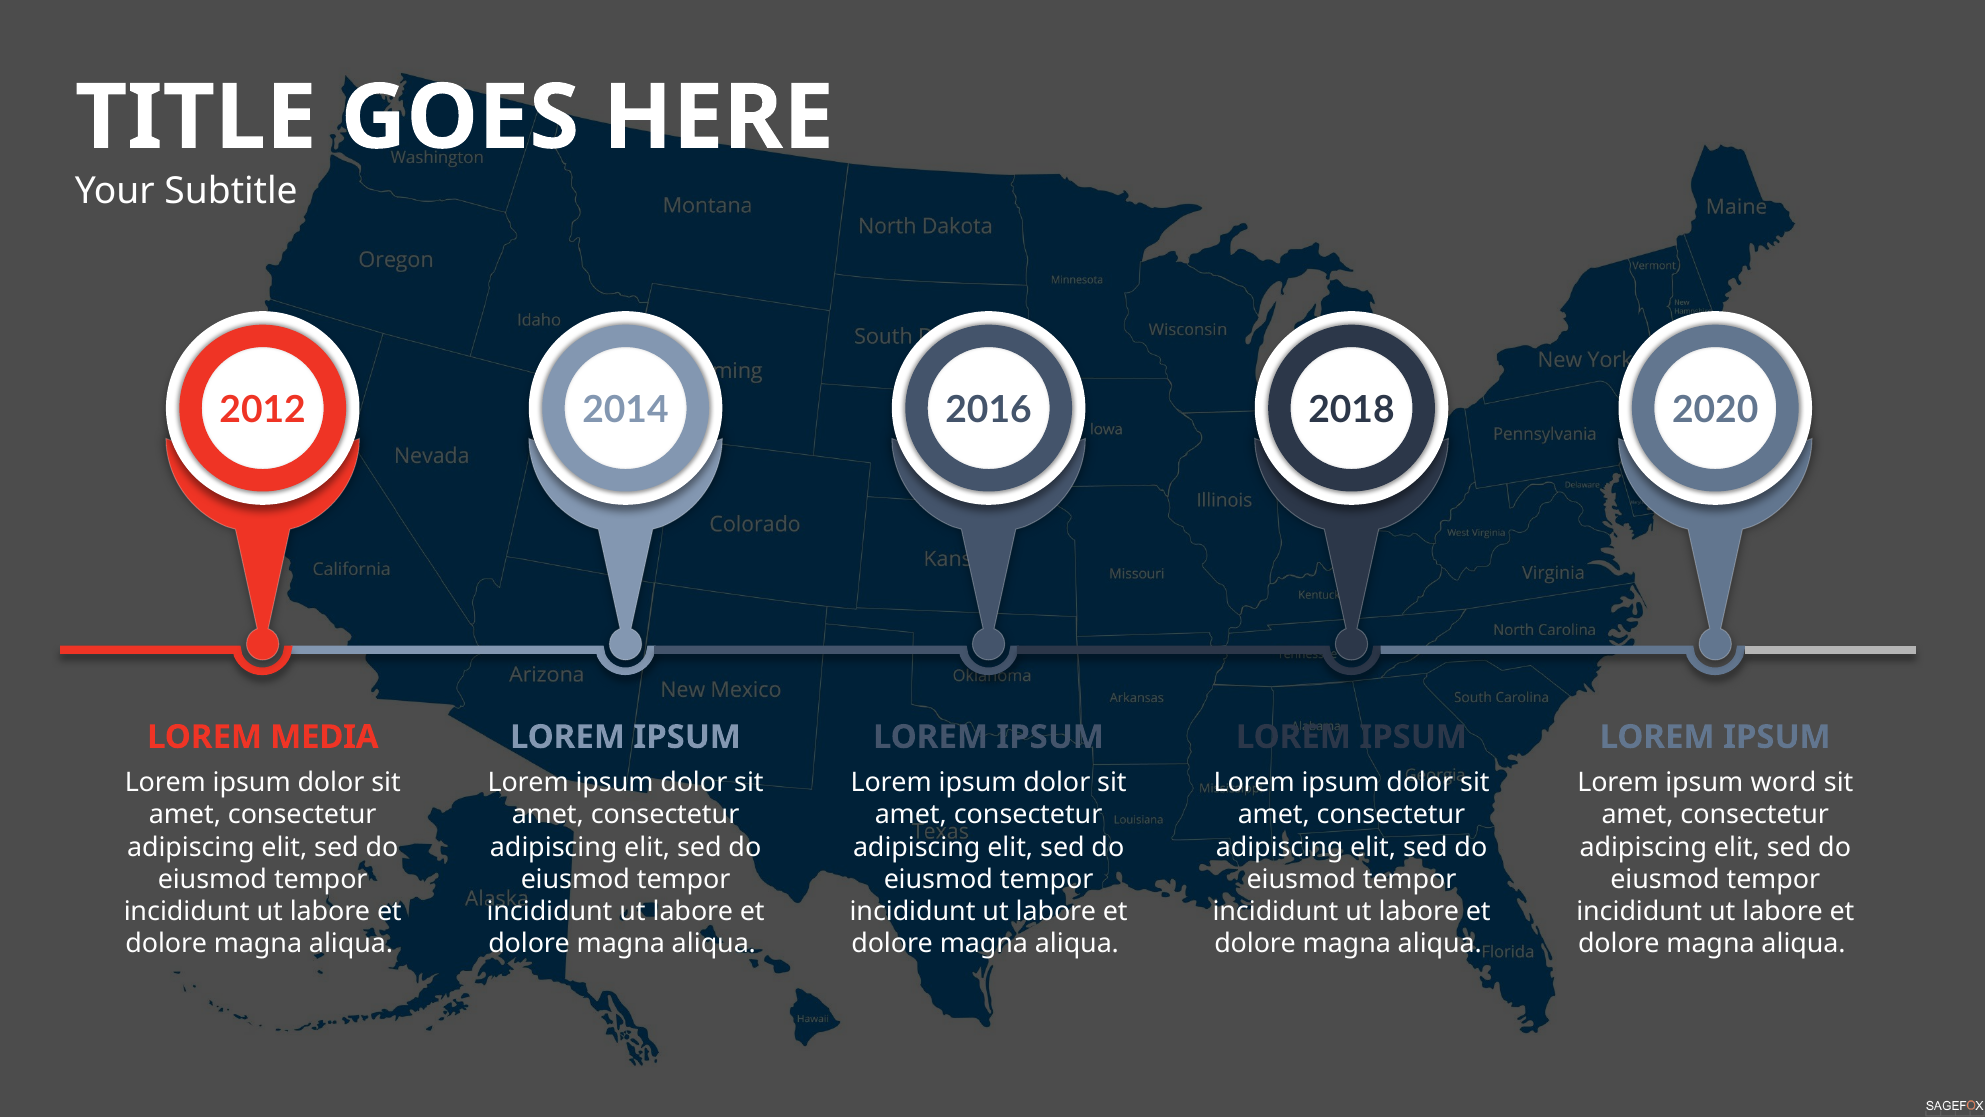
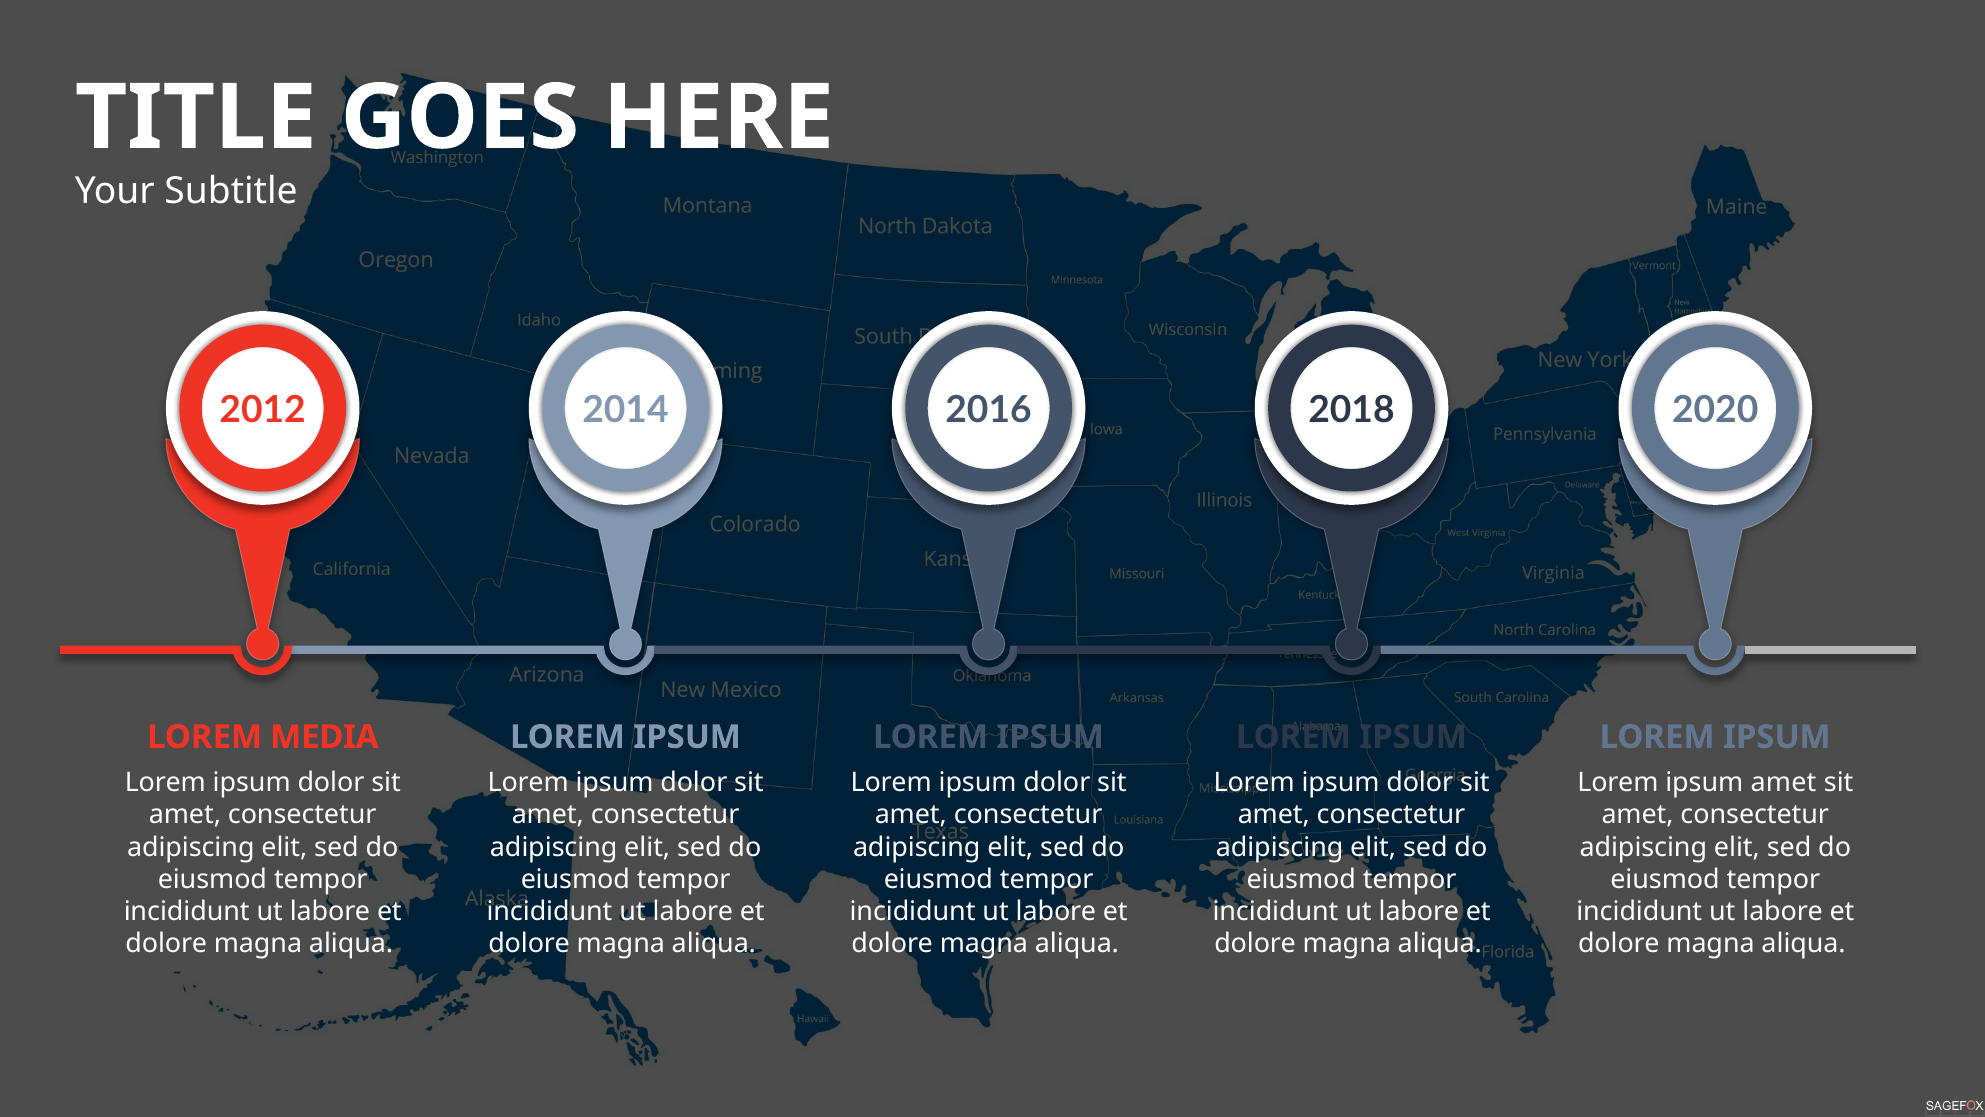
ipsum word: word -> amet (1783, 782)
